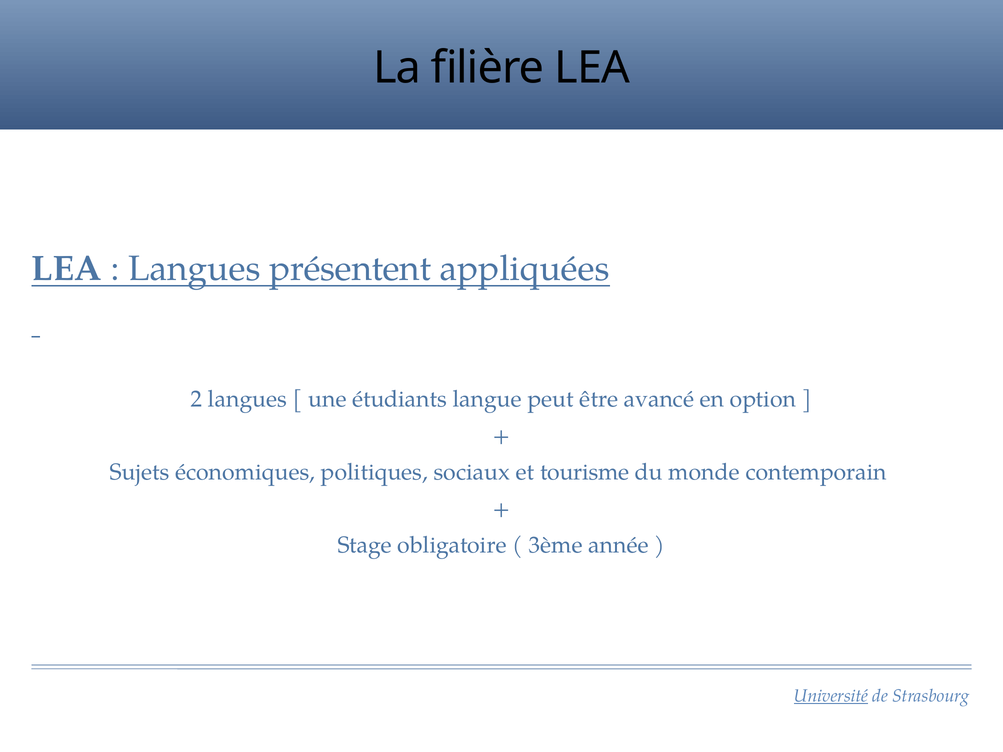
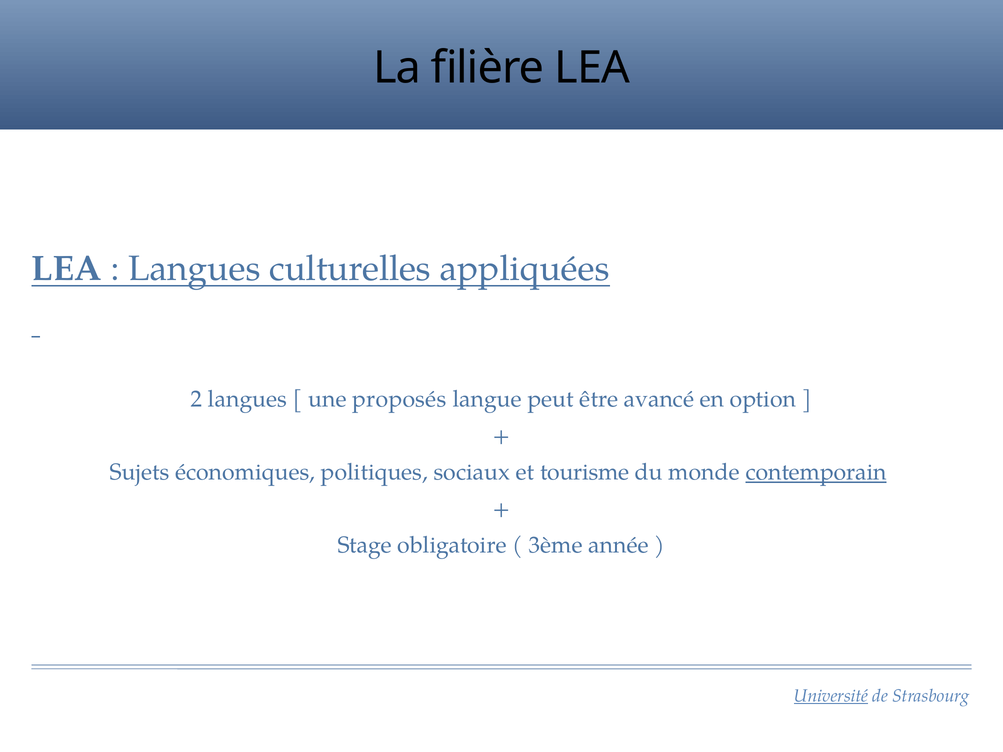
présentent: présentent -> culturelles (350, 269)
étudiants: étudiants -> proposés (399, 399)
contemporain underline: none -> present (816, 472)
